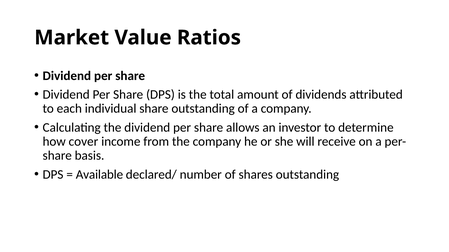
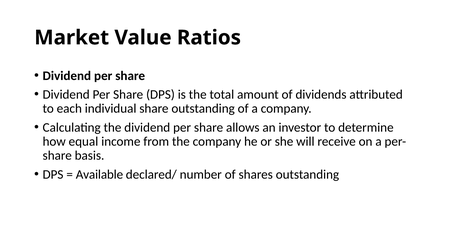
cover: cover -> equal (83, 142)
